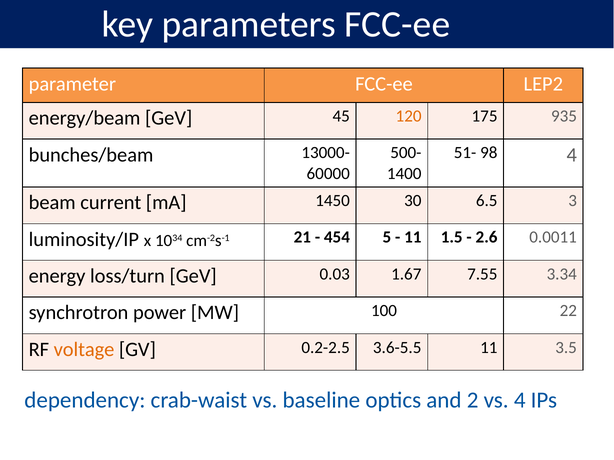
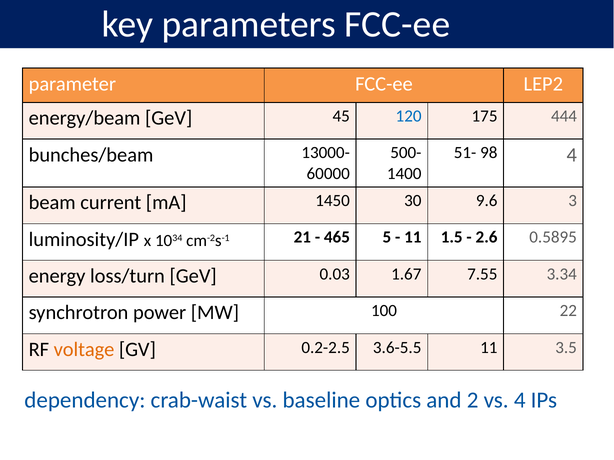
120 colour: orange -> blue (409, 116)
935: 935 -> 444 (564, 116)
6.5: 6.5 -> 9.6 (487, 201)
454: 454 -> 465 (337, 238)
0.0011: 0.0011 -> 0.5895 (553, 238)
